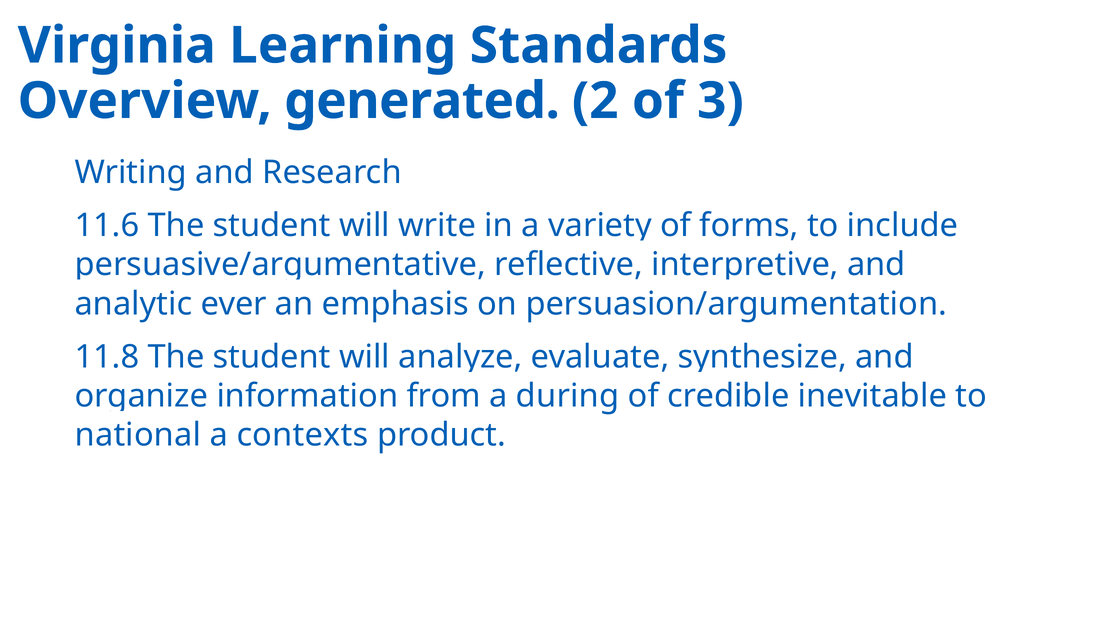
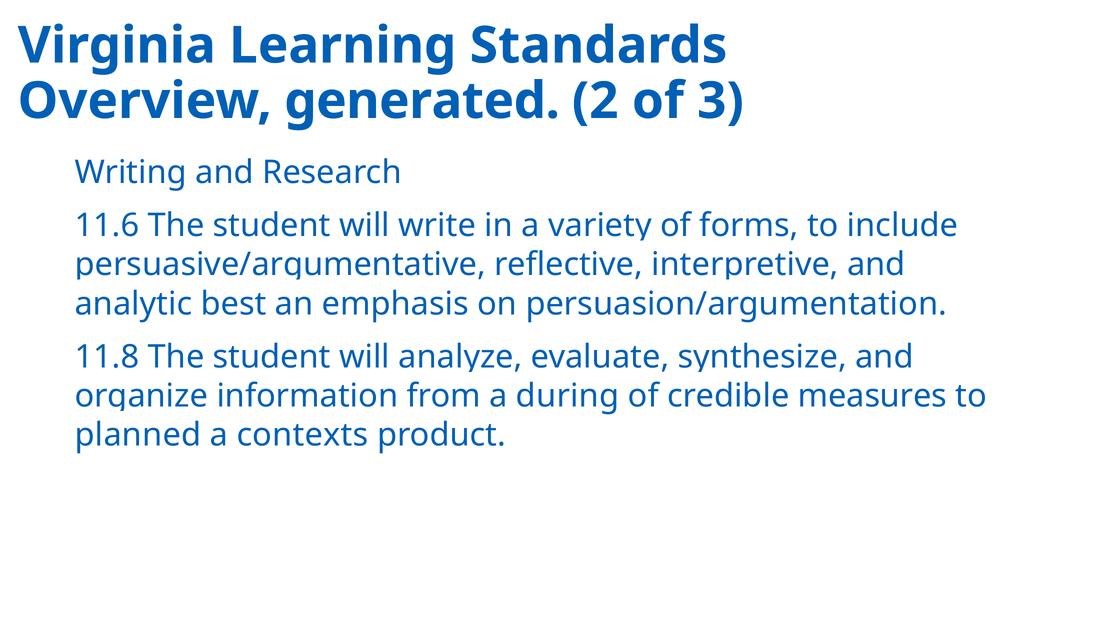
ever: ever -> best (234, 304)
inevitable: inevitable -> measures (872, 396)
national: national -> planned (138, 435)
